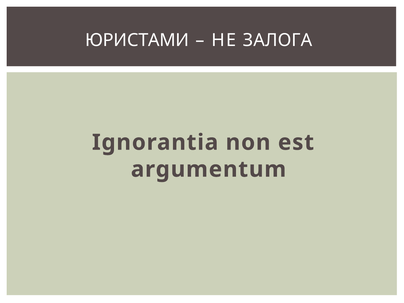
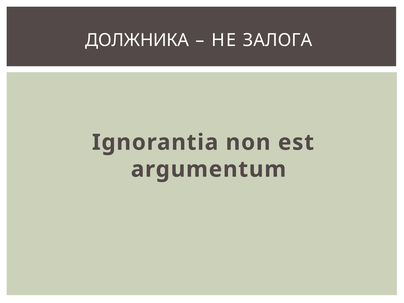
ЮРИСТАМИ: ЮРИСТАМИ -> ДОЛЖНИКА (137, 40)
